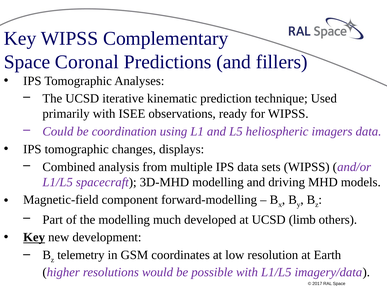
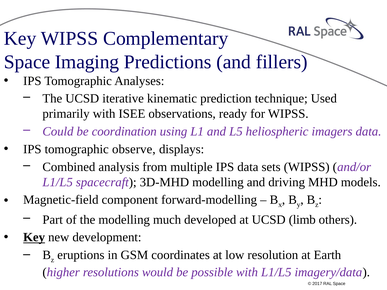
Coronal: Coronal -> Imaging (87, 62)
changes: changes -> observe (134, 149)
telemetry: telemetry -> eruptions (81, 255)
